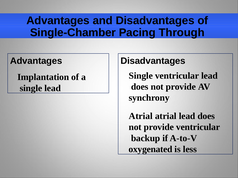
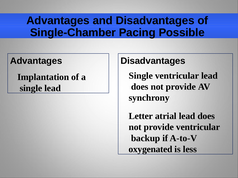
Through: Through -> Possible (182, 33)
Atrial: Atrial -> Letter (141, 116)
